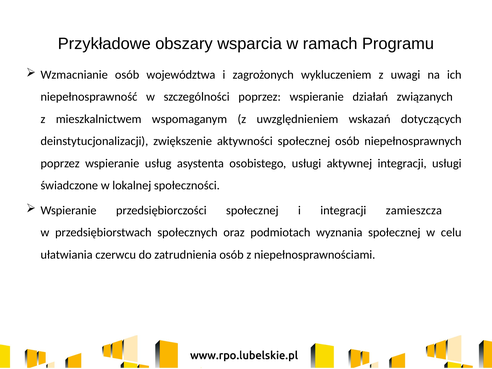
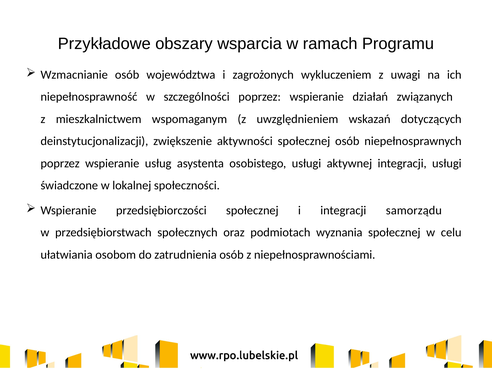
zamieszcza: zamieszcza -> samorządu (414, 210)
czerwcu: czerwcu -> osobom (116, 255)
